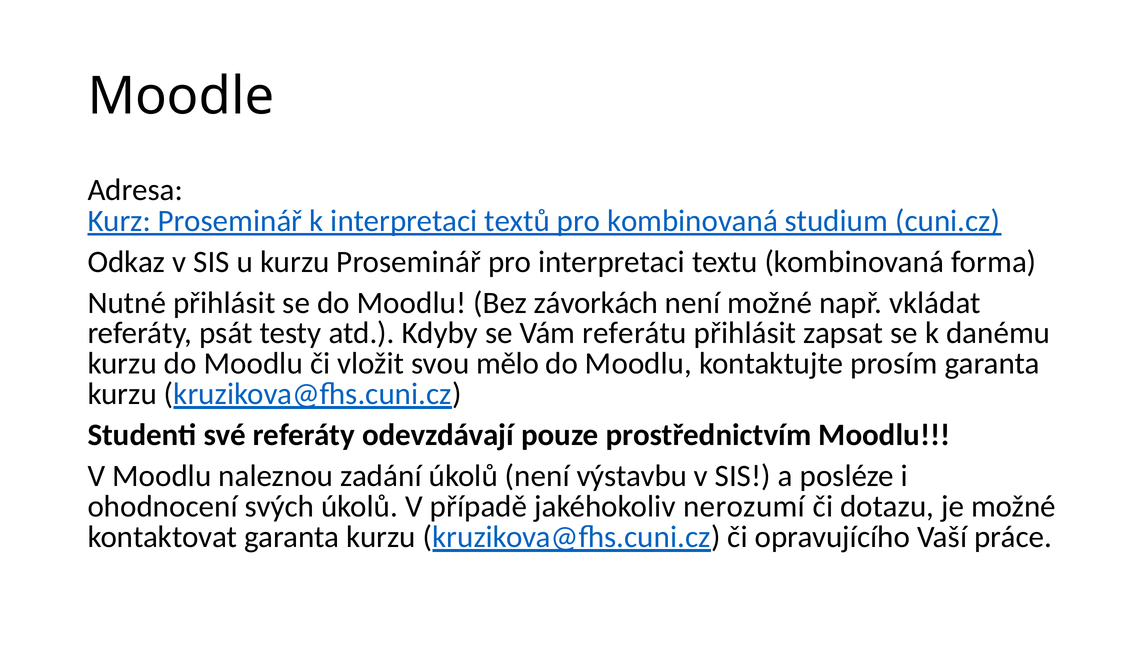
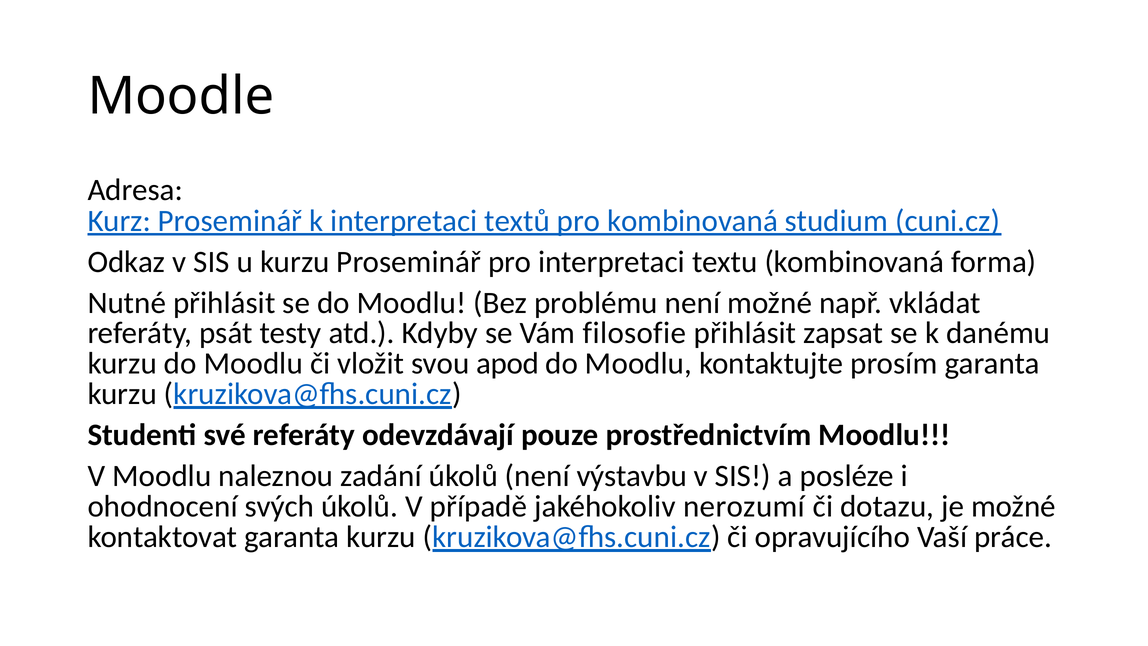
závorkách: závorkách -> problému (596, 303)
referátu: referátu -> filosofie (634, 333)
mělo: mělo -> apod (508, 363)
